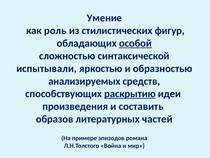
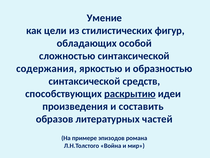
роль: роль -> цели (55, 31)
особой underline: present -> none (135, 43)
испытывали: испытывали -> содержания (46, 68)
анализируемых: анализируемых -> синтаксической (84, 81)
